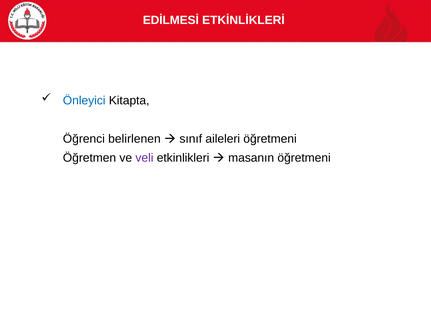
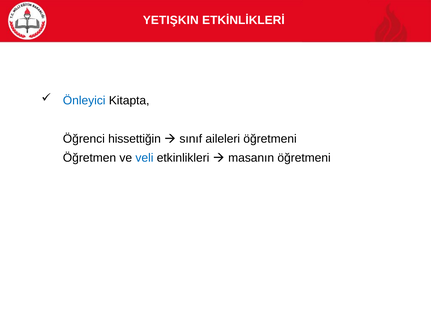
EDİLMESİ: EDİLMESİ -> YETIŞKIN (171, 20)
belirlenen: belirlenen -> hissettiğin (135, 139)
veli colour: purple -> blue (144, 158)
